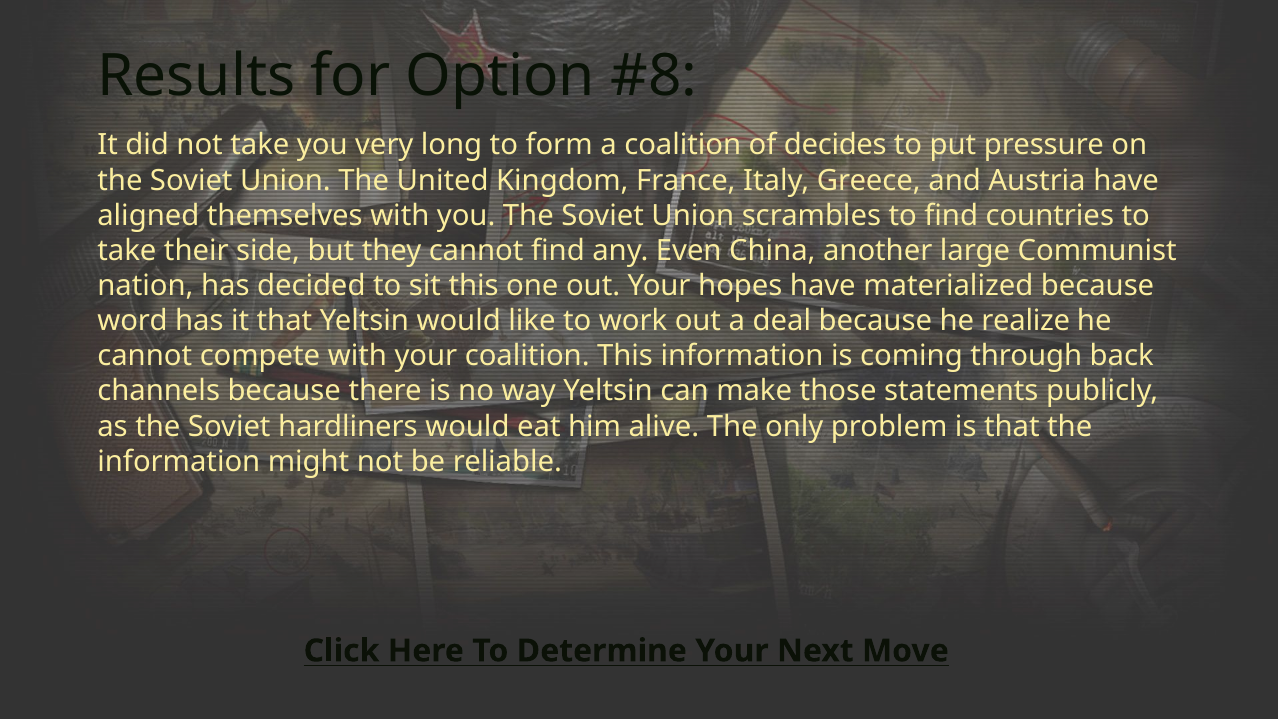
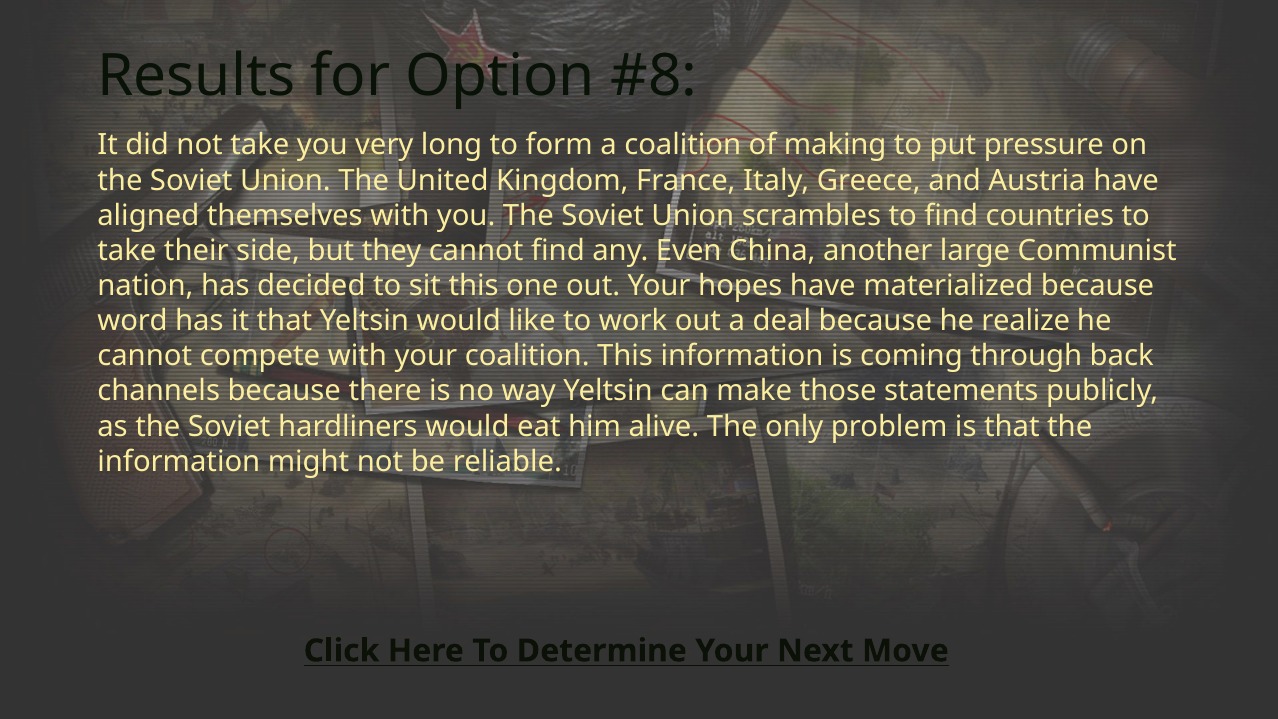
decides: decides -> making (835, 145)
